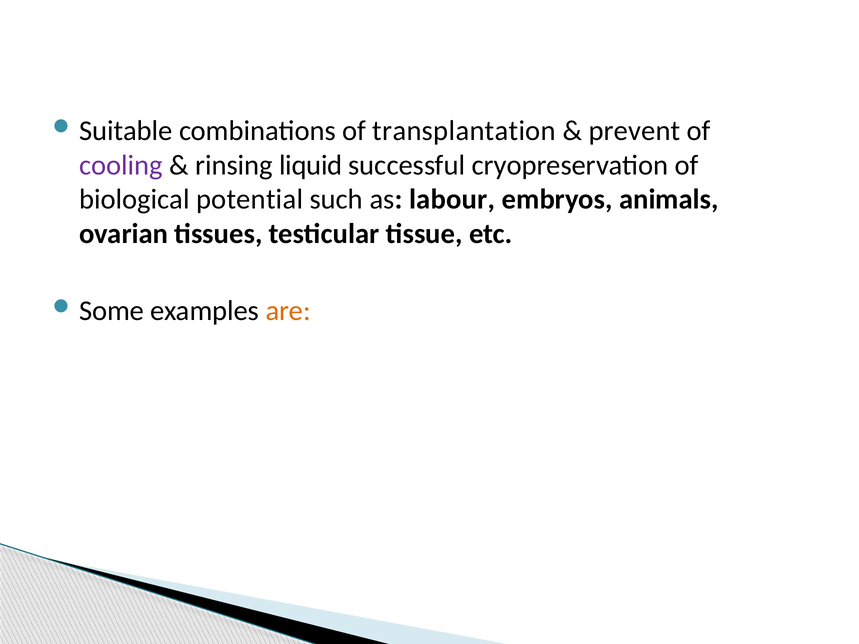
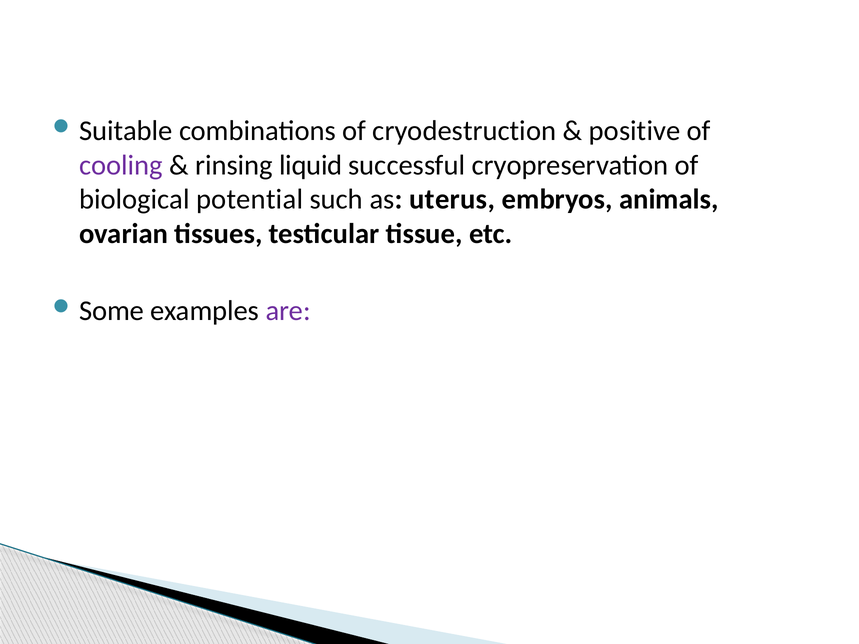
transplantation: transplantation -> cryodestruction (464, 131)
prevent: prevent -> positive (635, 131)
labour: labour -> uterus (452, 200)
are colour: orange -> purple (288, 311)
